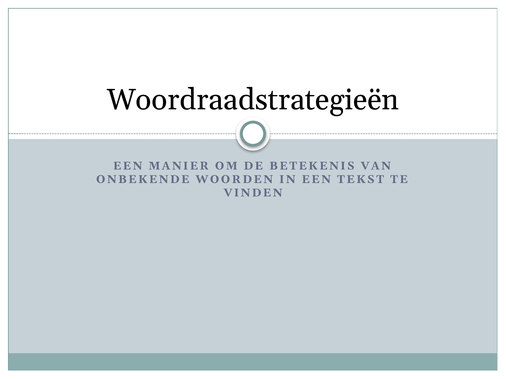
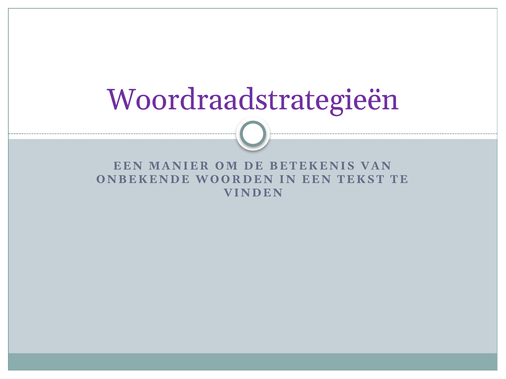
Woordraadstrategieën colour: black -> purple (253, 100)
